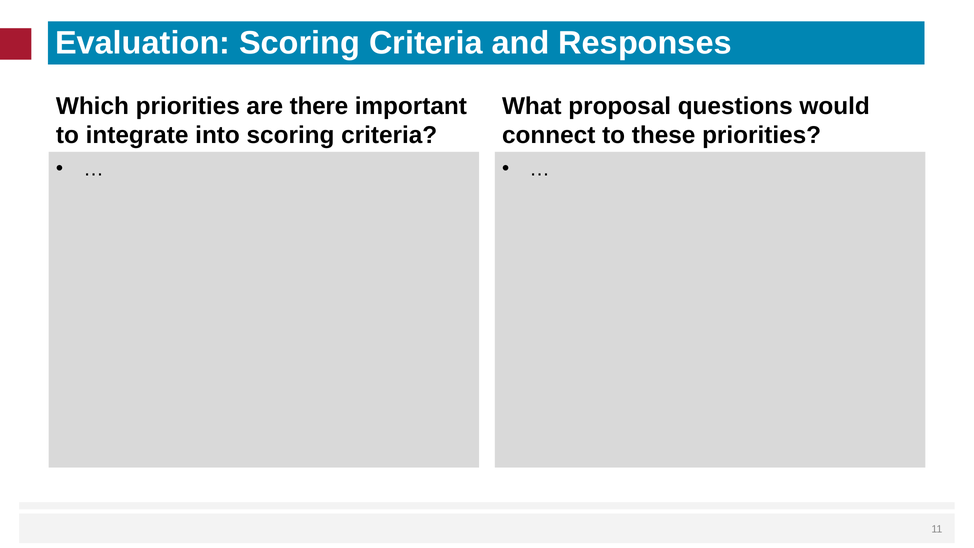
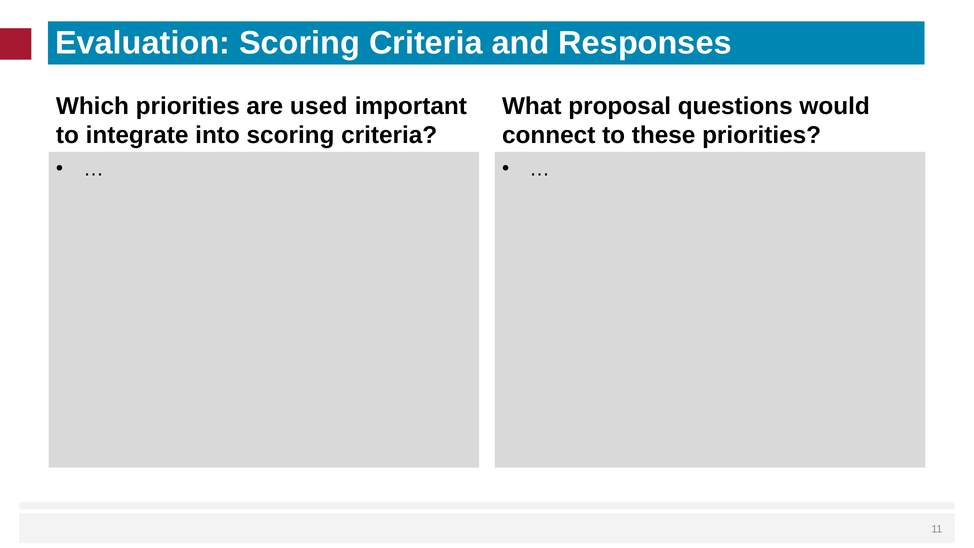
there: there -> used (319, 106)
